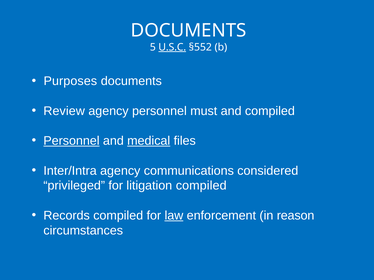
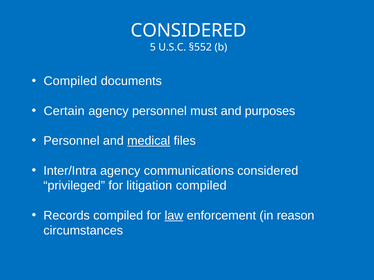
DOCUMENTS: DOCUMENTS -> CONSIDERED (189, 30)
U.S.C underline: present -> none (172, 47)
Purposes: Purposes -> Compiled (70, 81)
Review: Review -> Certain (64, 111)
and compiled: compiled -> purposes (270, 111)
Personnel underline: present -> none (71, 141)
